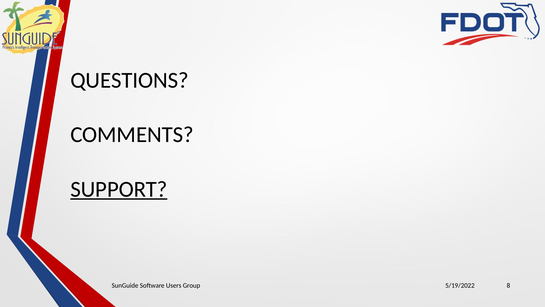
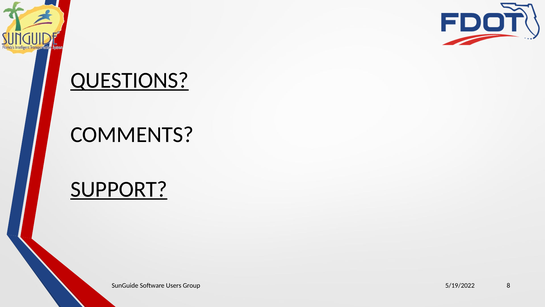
QUESTIONS underline: none -> present (130, 80)
